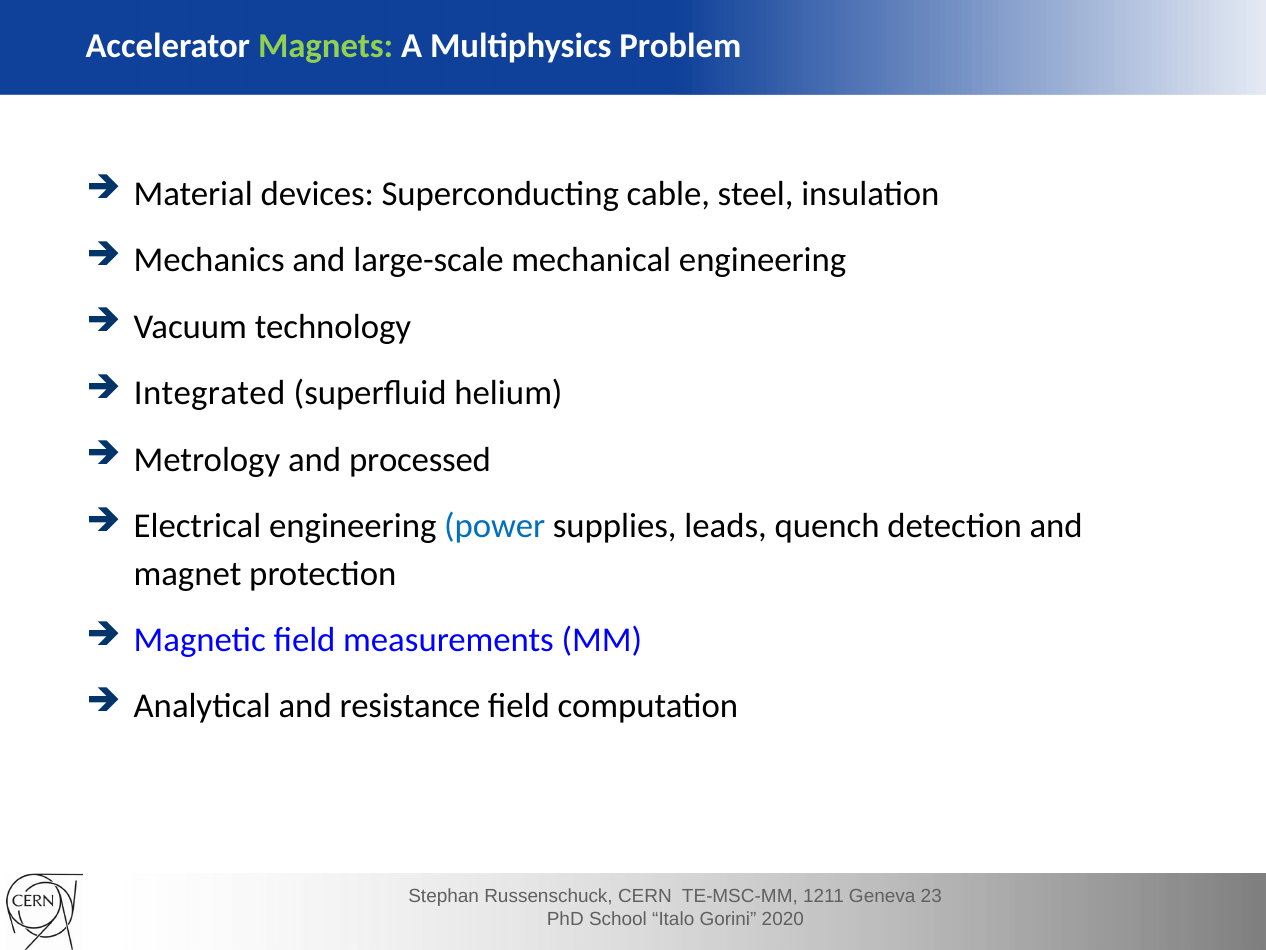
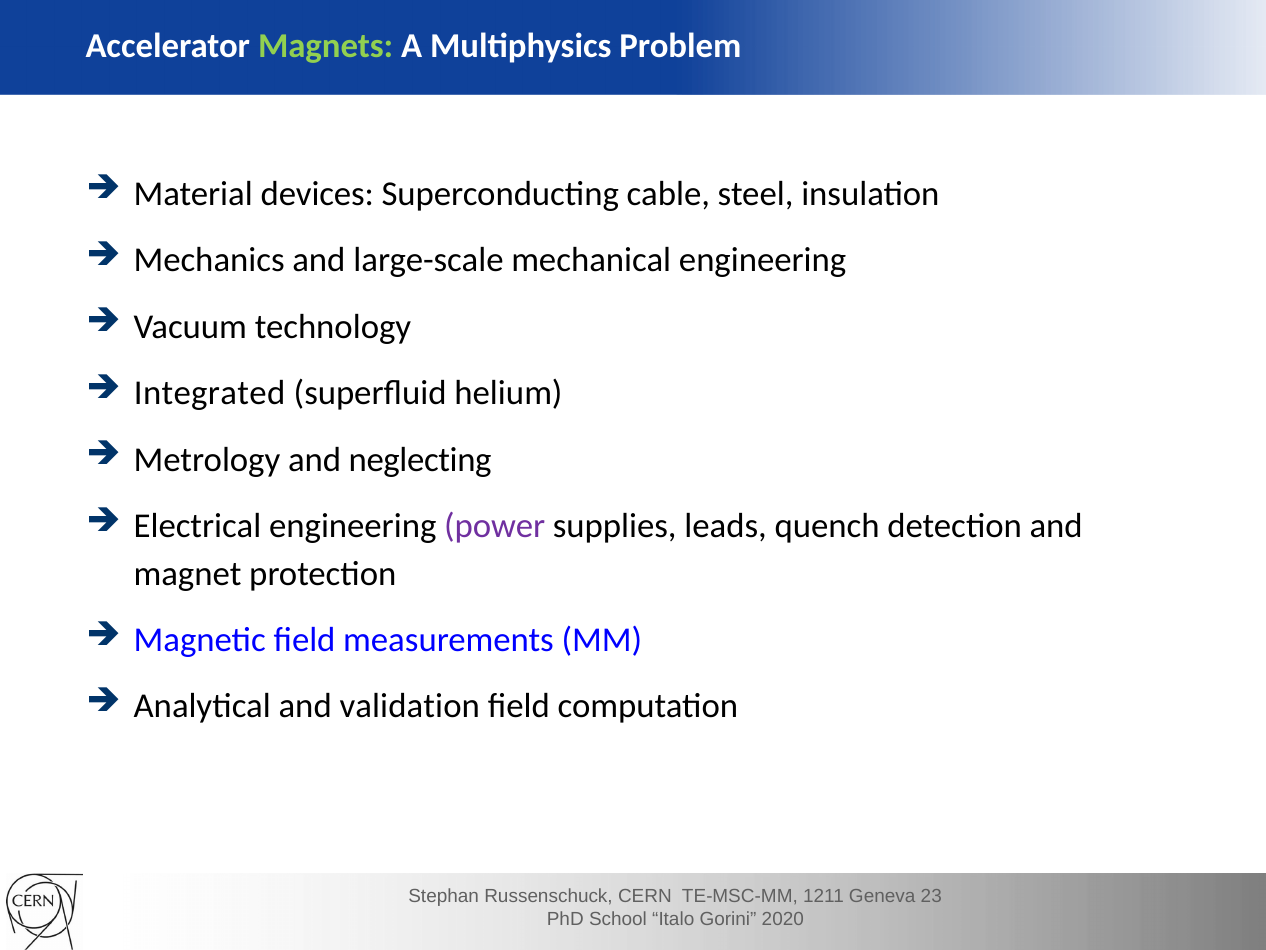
processed: processed -> neglecting (420, 459)
power colour: blue -> purple (495, 526)
resistance: resistance -> validation (410, 706)
